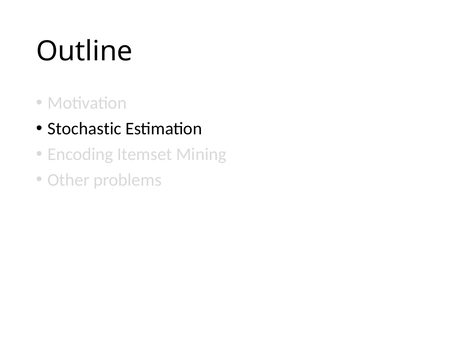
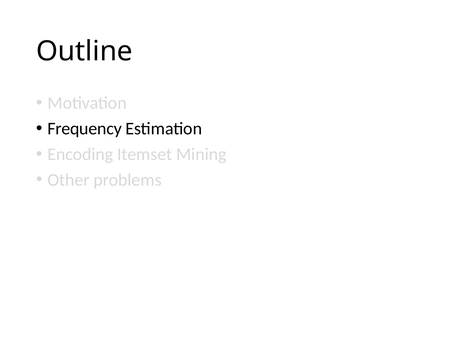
Stochastic: Stochastic -> Frequency (85, 129)
